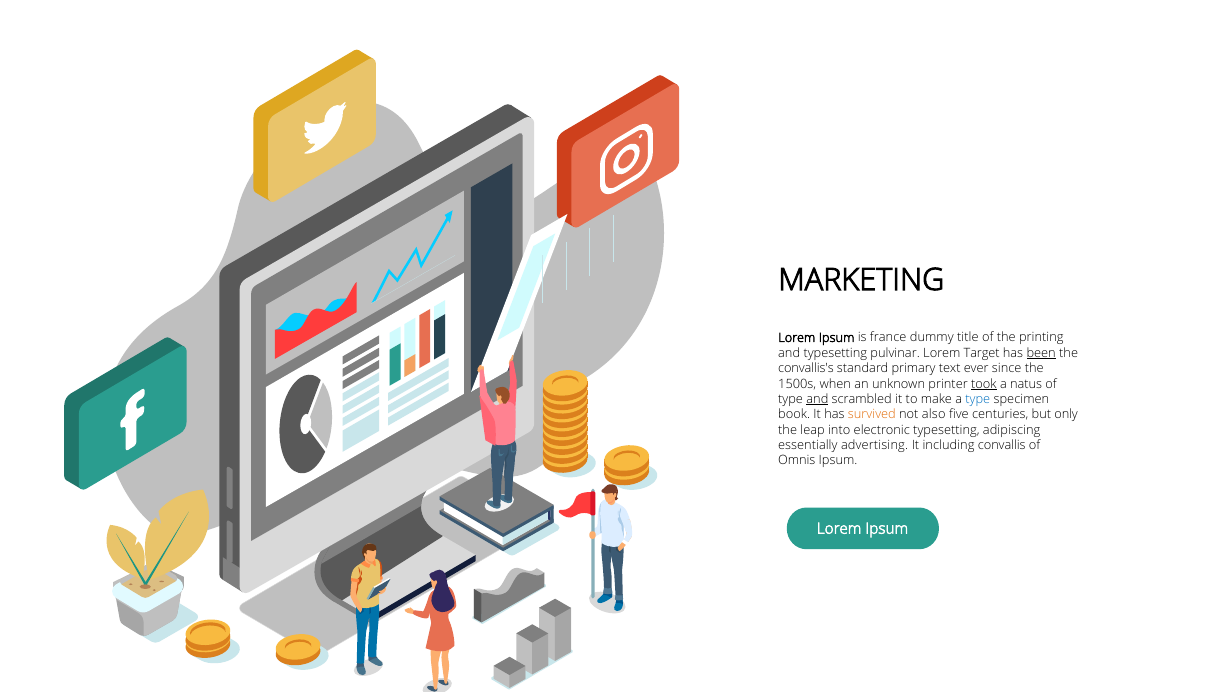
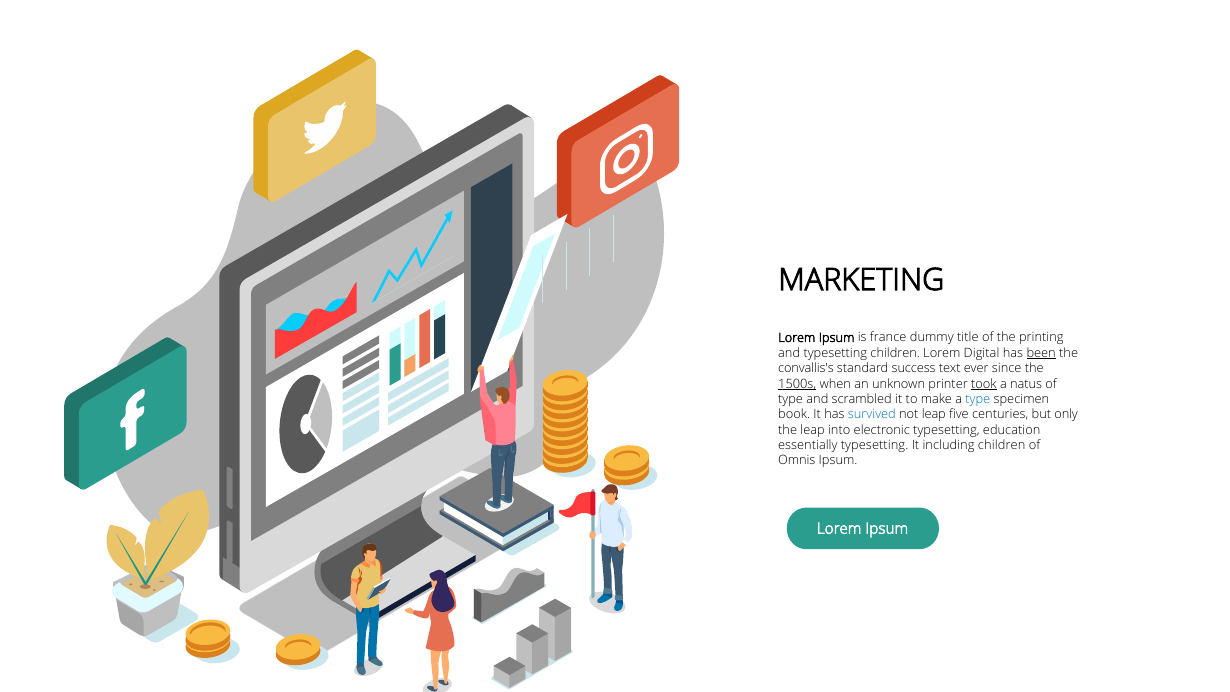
typesetting pulvinar: pulvinar -> children (895, 353)
Target: Target -> Digital (982, 353)
primary: primary -> success (914, 368)
1500s underline: none -> present (797, 384)
and underline: present -> none (817, 399)
survived colour: orange -> blue (872, 415)
not also: also -> leap (934, 415)
adipiscing: adipiscing -> education (1012, 430)
essentially advertising: advertising -> typesetting (875, 445)
including convallis: convallis -> children (1002, 445)
